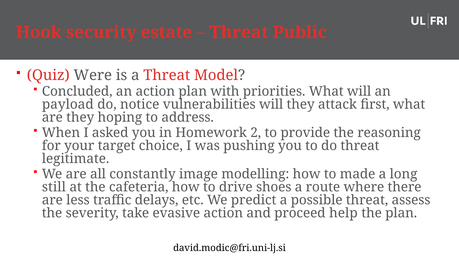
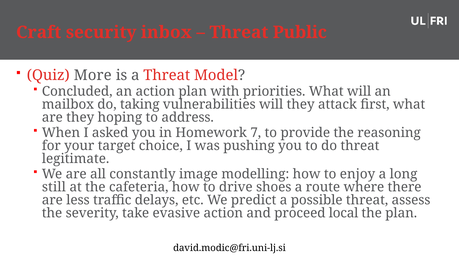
Hook: Hook -> Craft (39, 32)
estate: estate -> inbox (166, 32)
Were: Were -> More (93, 75)
payload: payload -> mailbox (68, 104)
notice: notice -> taking (140, 104)
2: 2 -> 7 (256, 133)
made: made -> enjoy (358, 174)
help: help -> local (344, 213)
